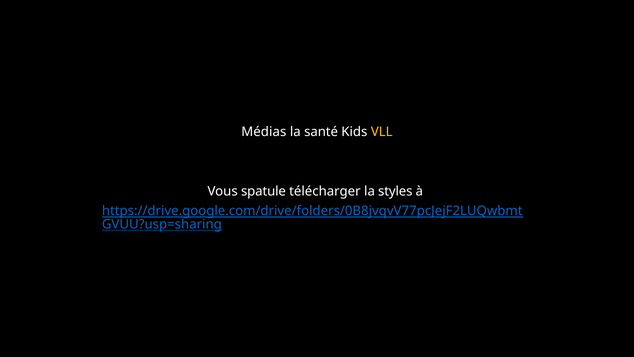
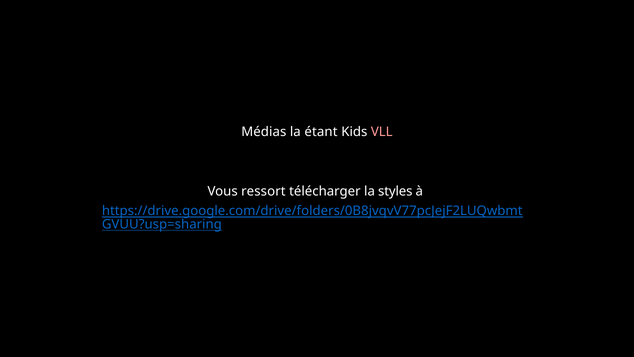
santé: santé -> étant (321, 132)
VLL colour: yellow -> pink (382, 132)
spatule: spatule -> ressort (263, 191)
